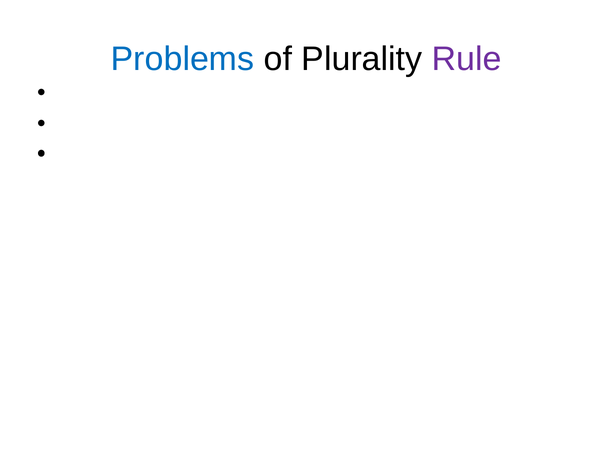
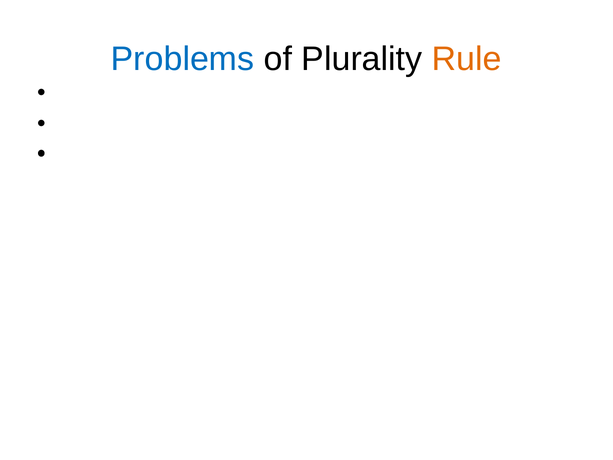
Rule colour: purple -> orange (467, 59)
